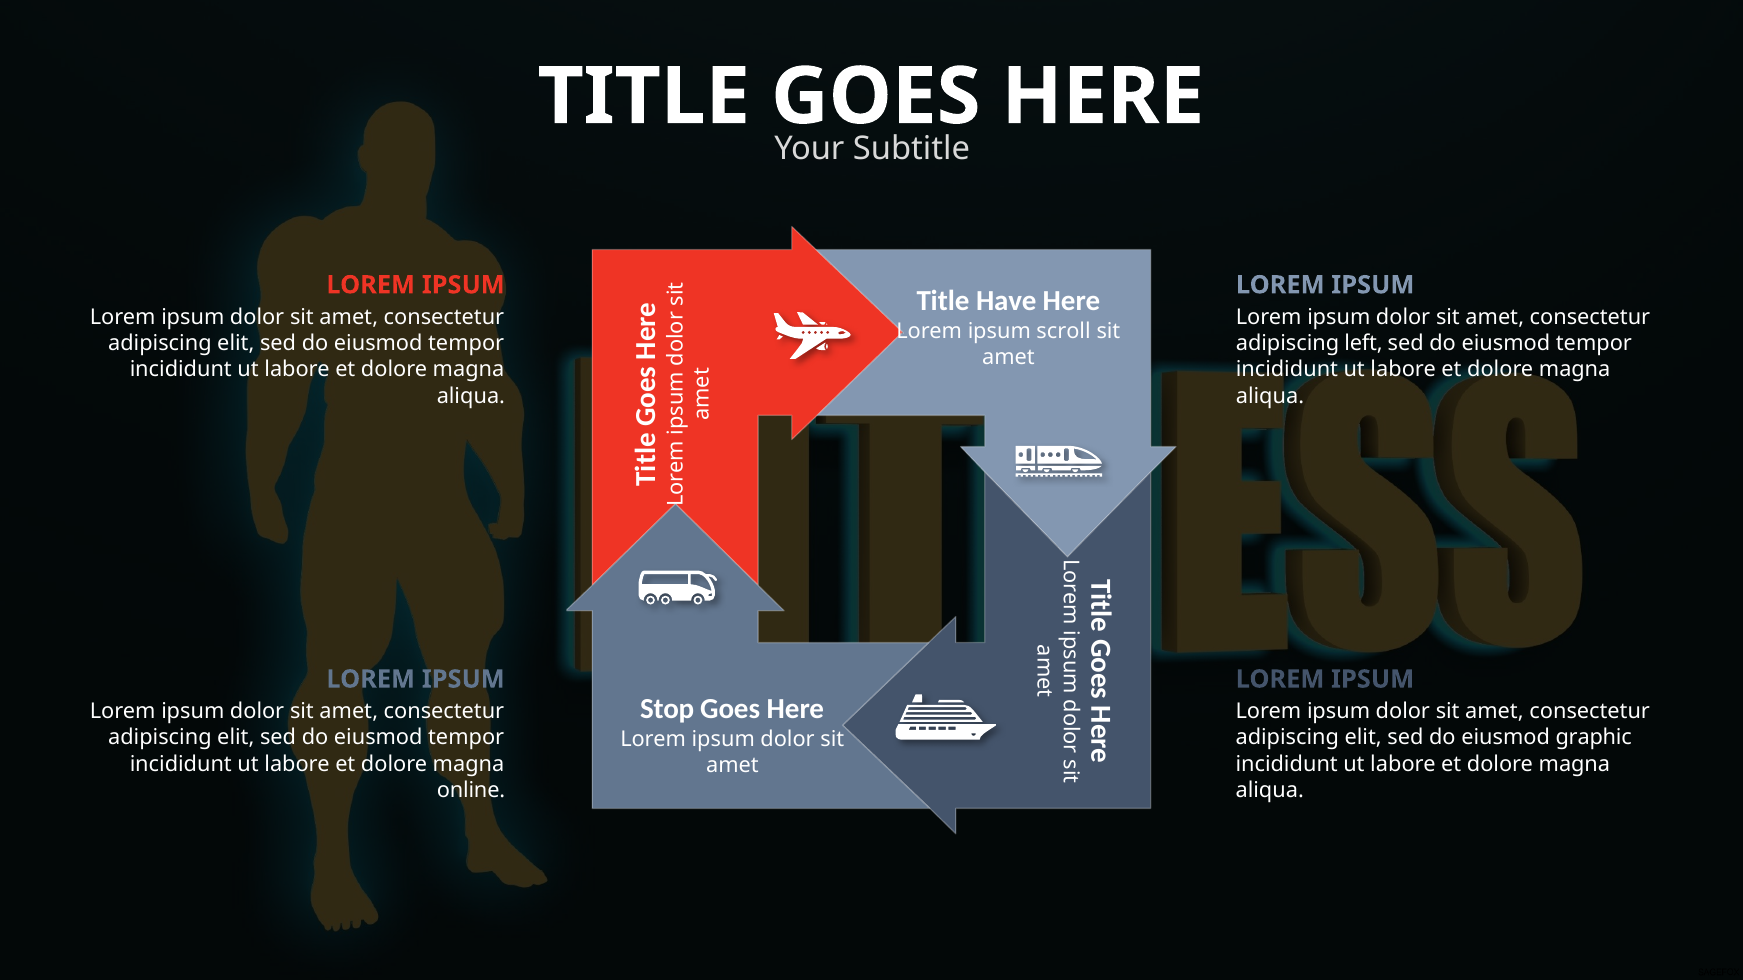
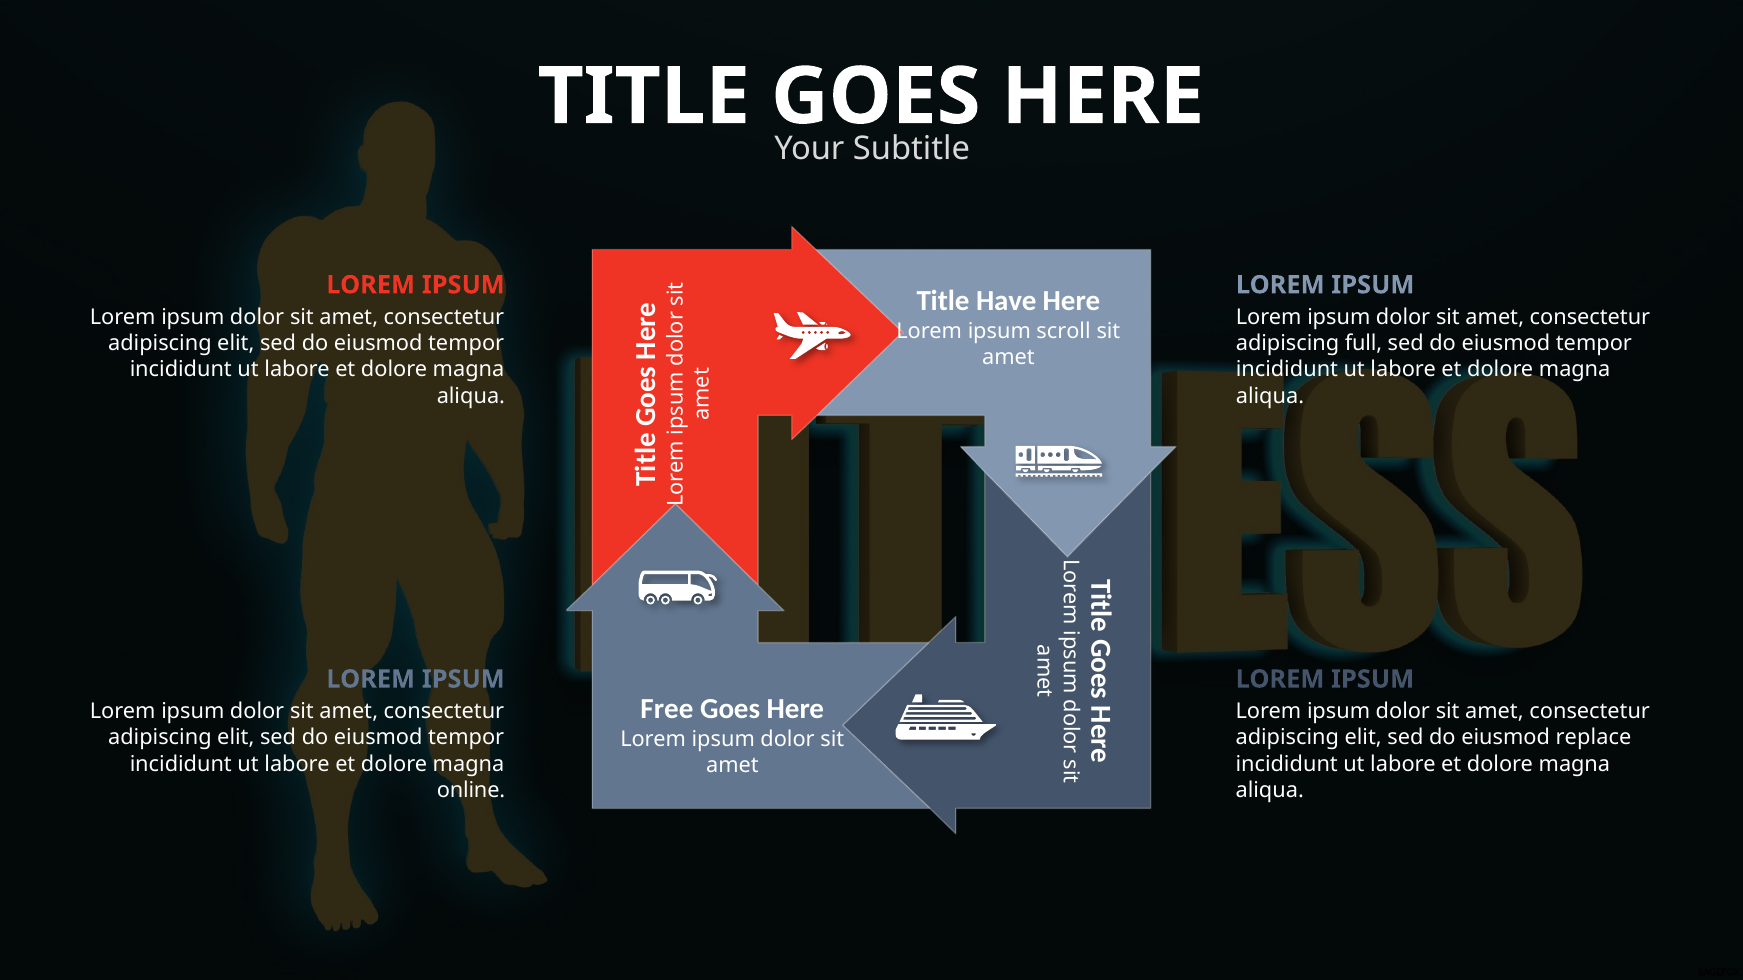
left: left -> full (1364, 344)
Stop: Stop -> Free (667, 709)
graphic: graphic -> replace (1593, 738)
